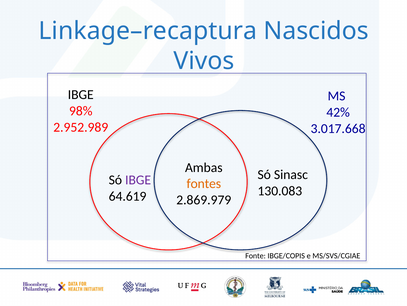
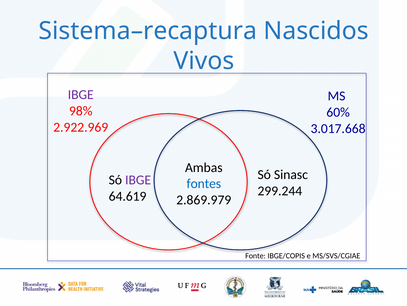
Linkage–recaptura: Linkage–recaptura -> Sistema–recaptura (148, 31)
IBGE colour: black -> purple (81, 95)
42%: 42% -> 60% (338, 112)
2.952.989: 2.952.989 -> 2.922.969 (81, 127)
fontes colour: orange -> blue (204, 183)
130.083: 130.083 -> 299.244 (280, 190)
